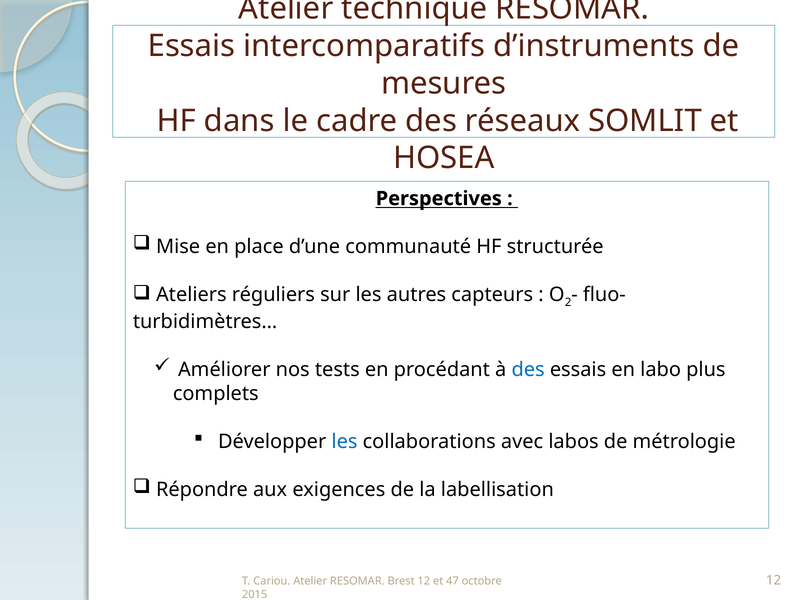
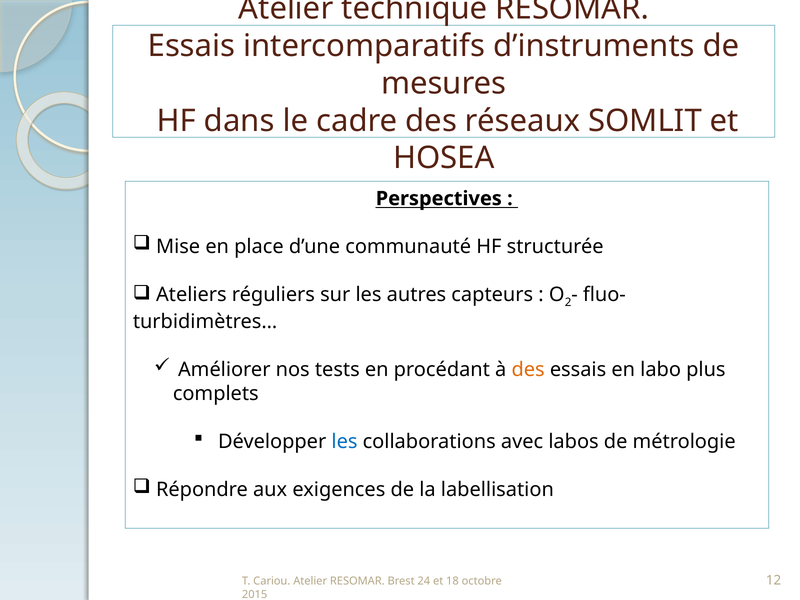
des colour: blue -> orange (528, 370)
Brest 12: 12 -> 24 (424, 581)
47: 47 -> 18 (452, 581)
